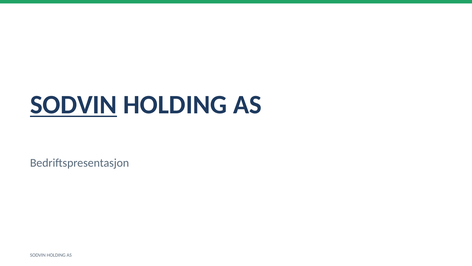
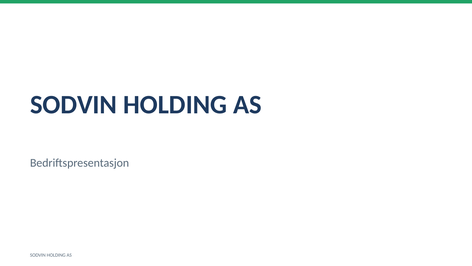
SODVIN underline: present -> none (74, 105)
